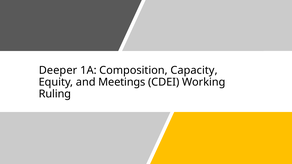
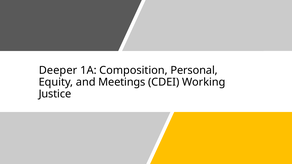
Capacity: Capacity -> Personal (194, 70)
Ruling: Ruling -> Justice (55, 94)
